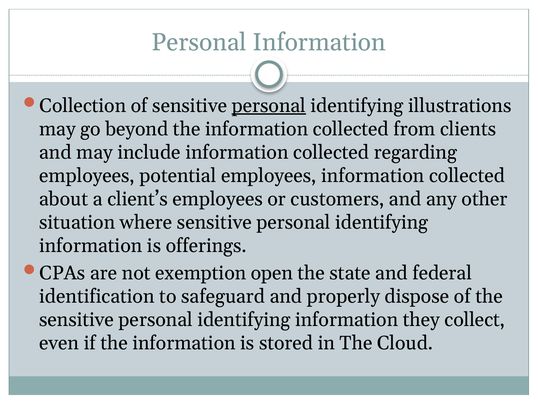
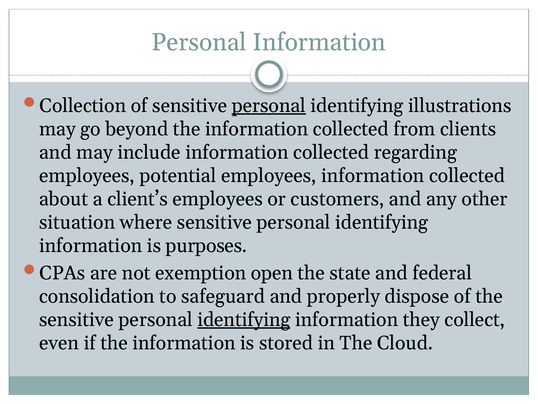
offerings: offerings -> purposes (206, 245)
identification: identification -> consolidation (97, 296)
identifying underline: none -> present (244, 319)
